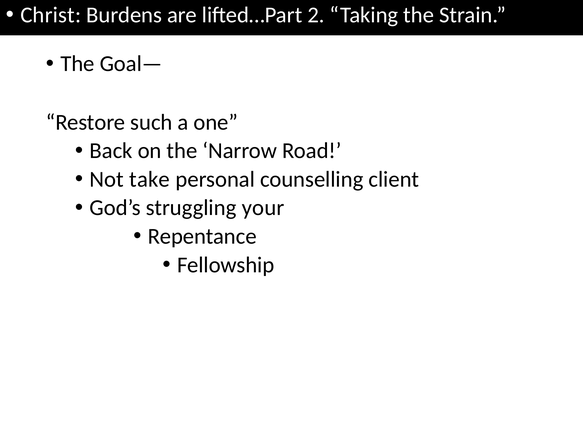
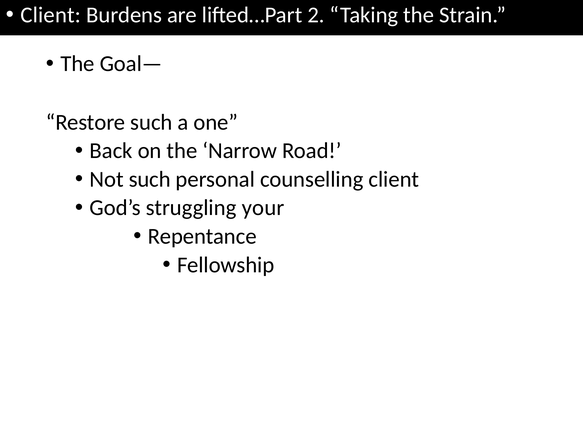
Christ: Christ -> Client (51, 15)
Not take: take -> such (150, 179)
